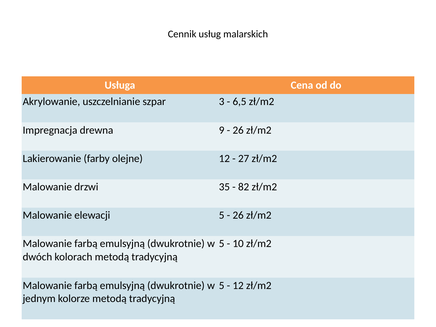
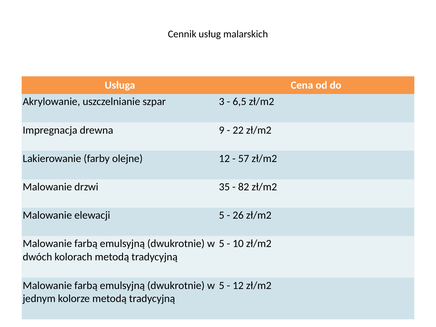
26: 26 -> 22 (238, 130)
27: 27 -> 57 (244, 158)
